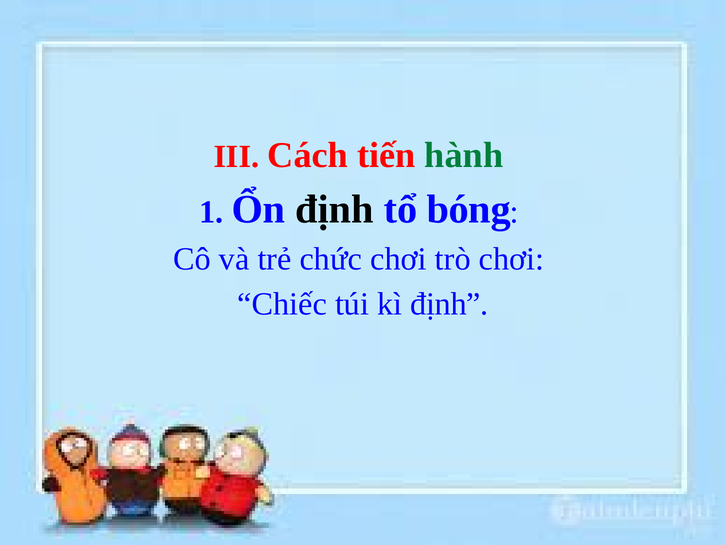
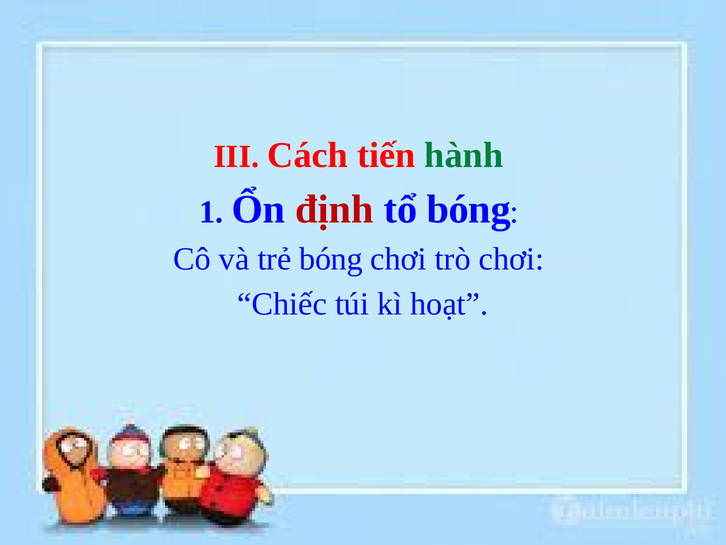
định colour: black -> red (335, 209)
trẻ chức: chức -> bóng (331, 259)
kì định: định -> hoạt (449, 304)
